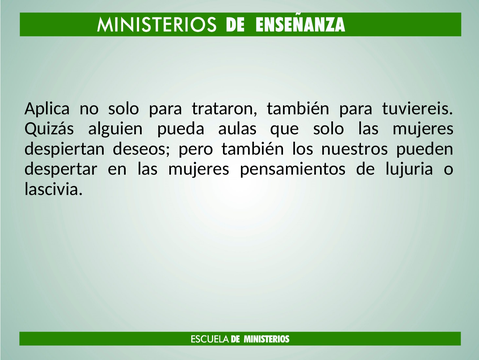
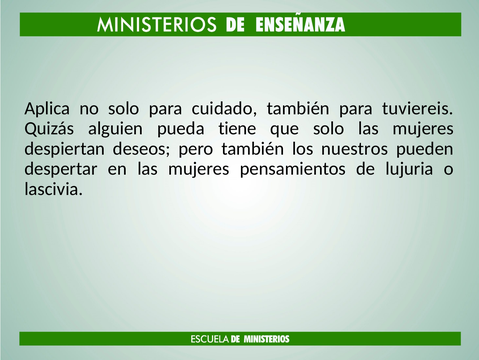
trataron: trataron -> cuidado (225, 108)
aulas: aulas -> tiene (237, 128)
